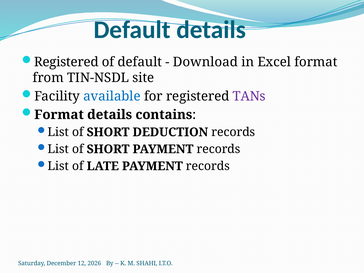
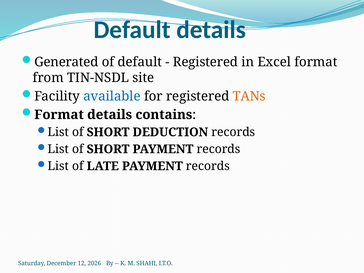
Registered: Registered -> Generated (66, 62)
Download: Download -> Registered (206, 62)
TANs colour: purple -> orange (249, 96)
